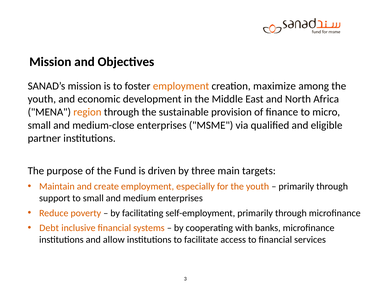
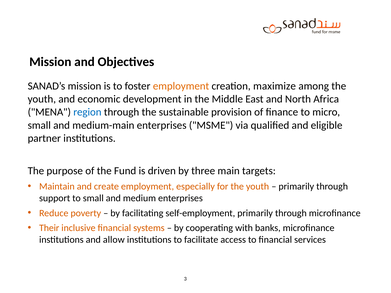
region colour: orange -> blue (87, 112)
medium-close: medium-close -> medium-main (103, 125)
Debt: Debt -> Their (49, 228)
